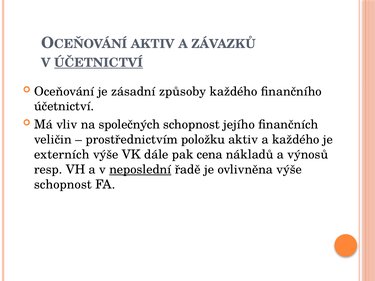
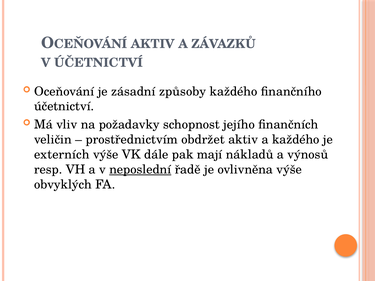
ÚČETNICTVÍ underline: present -> none (99, 63)
společných: společných -> požadavky (129, 125)
položku: položku -> obdržet (203, 140)
cena: cena -> mají (210, 155)
schopnost: schopnost -> obvyklých (63, 185)
